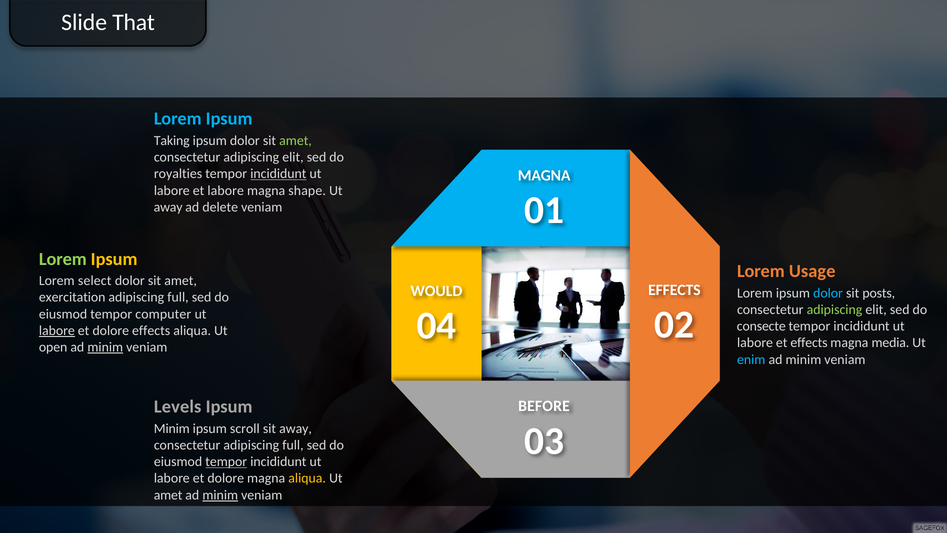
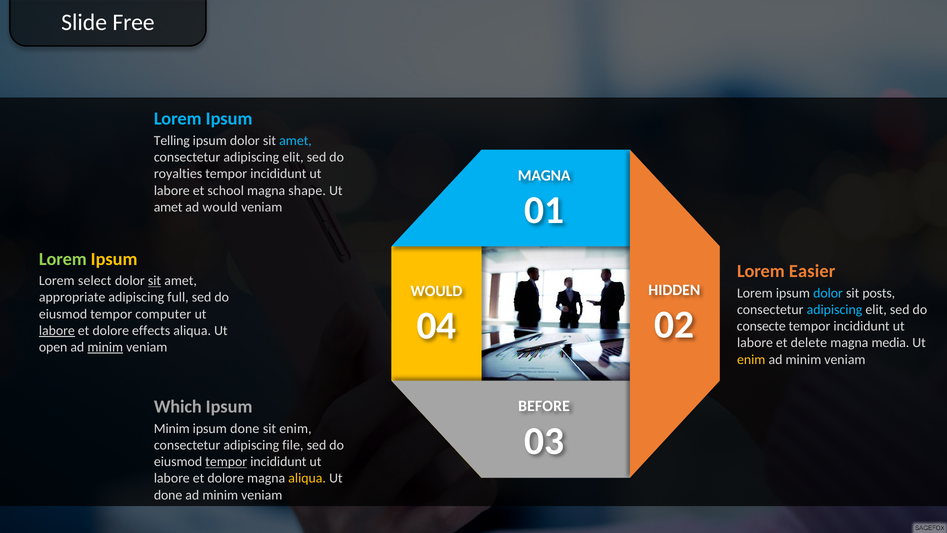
That: That -> Free (134, 22)
Taking: Taking -> Telling (172, 141)
amet colour: light green -> light blue (296, 141)
incididunt underline: present -> none (278, 174)
et labore: labore -> school (226, 190)
away: away -> amet (168, 207)
ad delete: delete -> would (220, 207)
Usage: Usage -> Easier (812, 271)
sit underline: none -> present (155, 281)
EFFECTS: EFFECTS -> HIDDEN (674, 290)
exercitation: exercitation -> appropriate (72, 297)
adipiscing colour: light green -> light blue (834, 309)
et effects: effects -> delete (809, 343)
enim colour: light blue -> yellow (751, 359)
Levels: Levels -> Which (178, 407)
ipsum scroll: scroll -> done (245, 428)
sit away: away -> enim (295, 428)
consectetur adipiscing full: full -> file (293, 445)
amet: amet -> done (168, 495)
minim underline: present -> none (220, 495)
